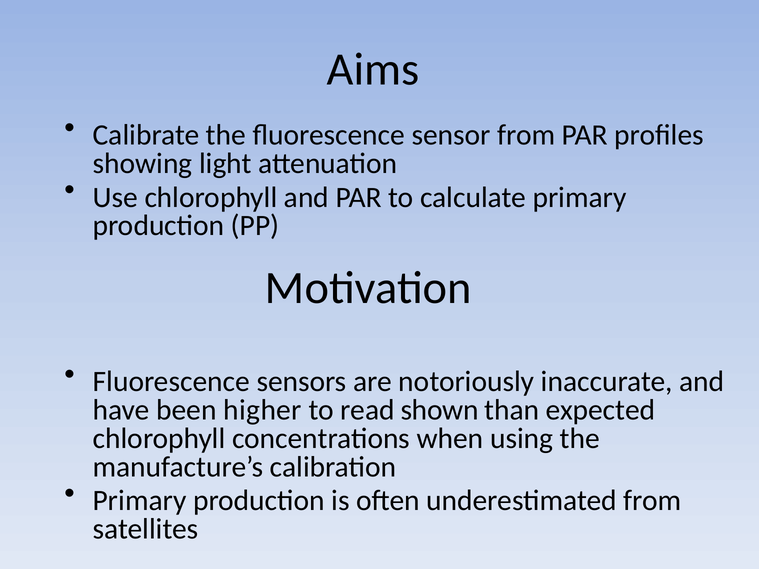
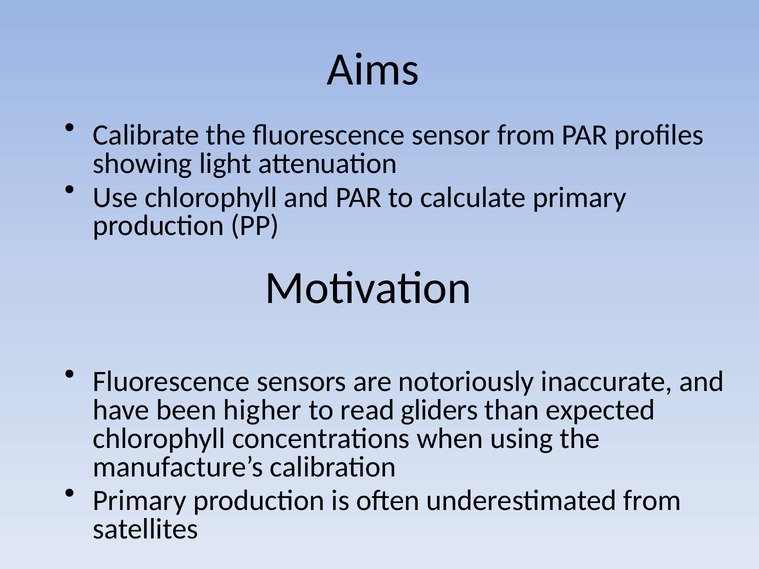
shown: shown -> gliders (440, 410)
